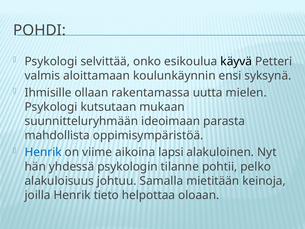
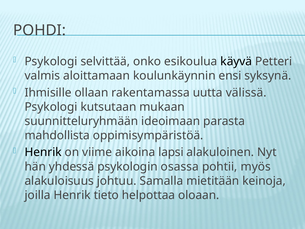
mielen: mielen -> välissä (246, 92)
Henrik colour: blue -> black (43, 152)
tilanne: tilanne -> osassa (180, 166)
pelko: pelko -> myös (256, 166)
